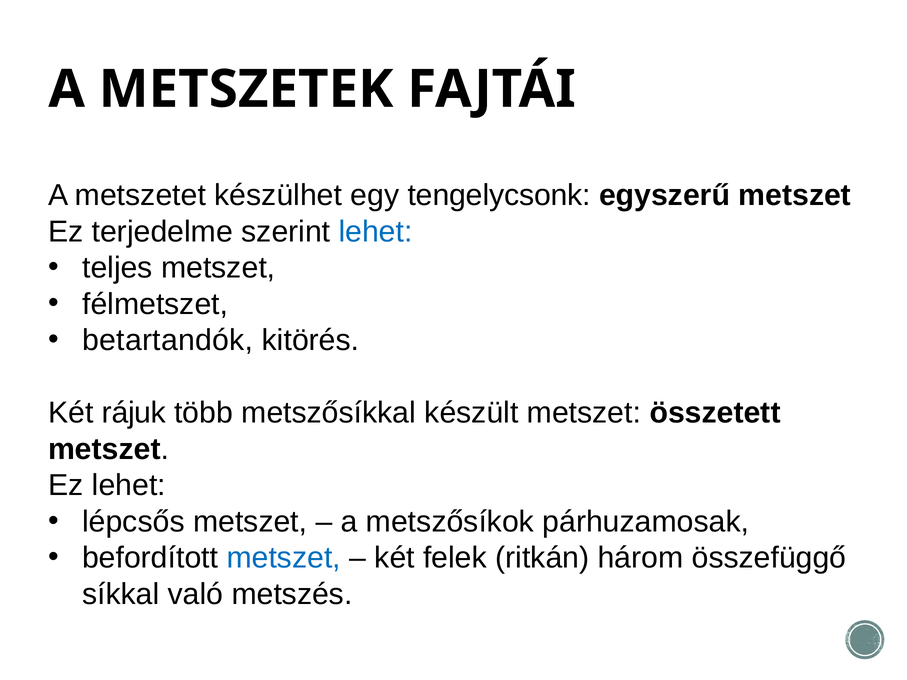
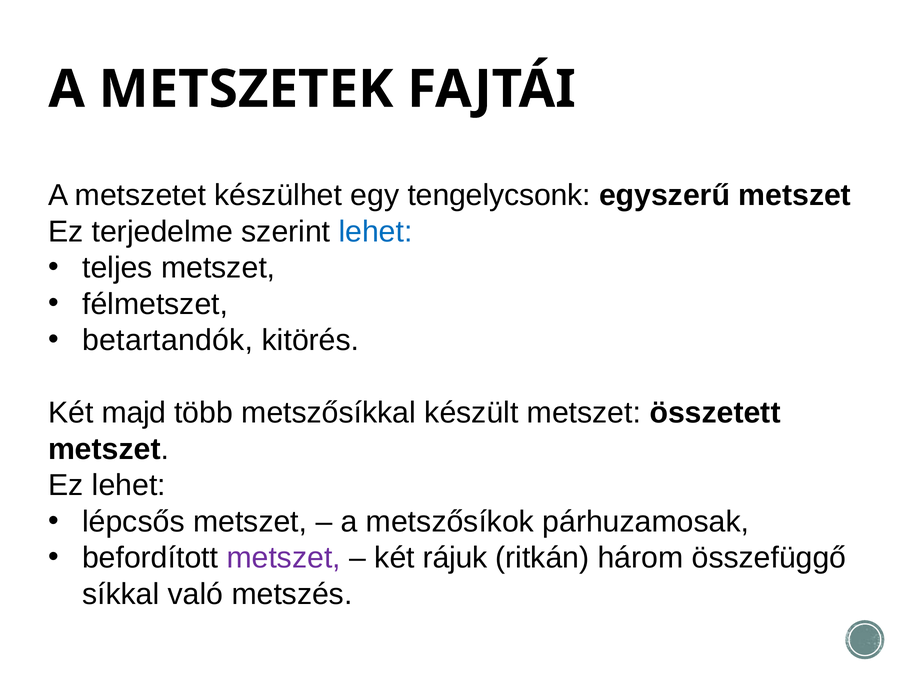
rájuk: rájuk -> majd (134, 413)
metszet colour: blue -> purple (284, 558)
felek: felek -> rájuk (455, 558)
